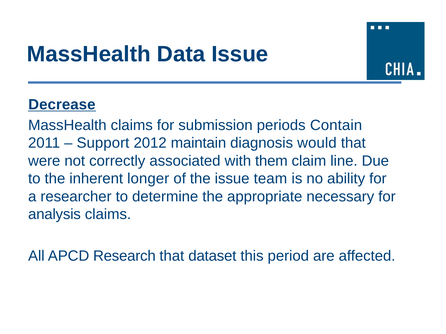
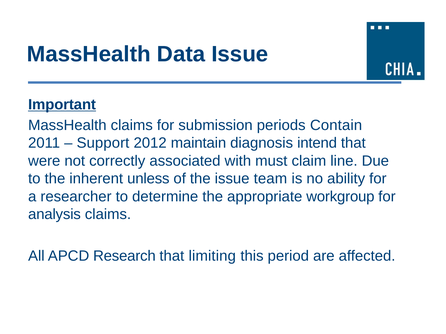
Decrease: Decrease -> Important (62, 105)
would: would -> intend (317, 143)
them: them -> must (271, 161)
longer: longer -> unless (148, 179)
necessary: necessary -> workgroup (340, 197)
dataset: dataset -> limiting (212, 256)
